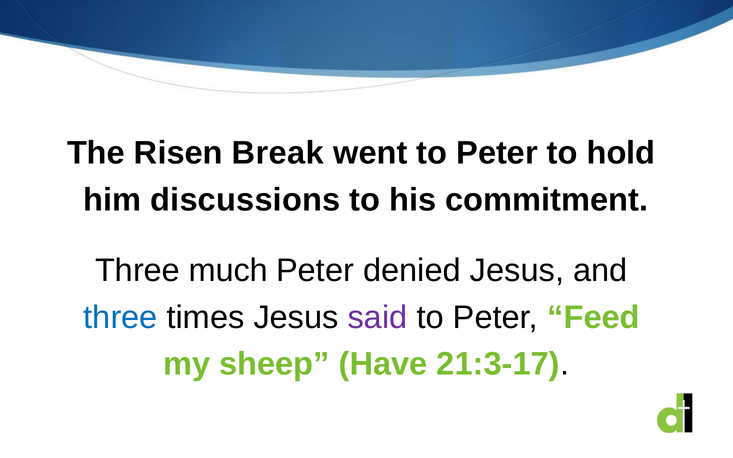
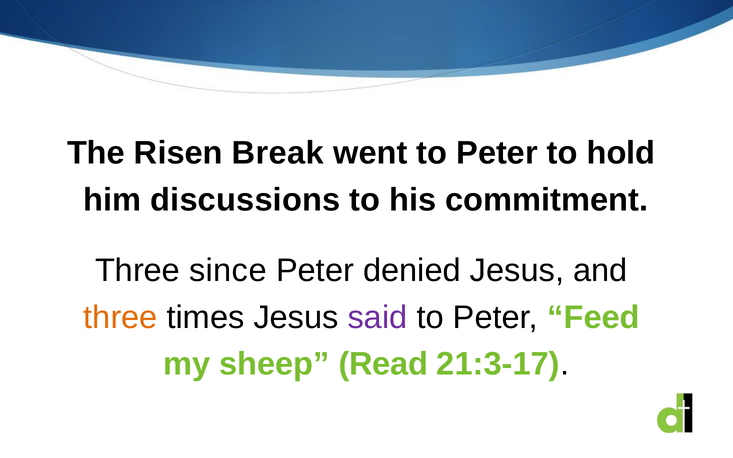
much: much -> since (228, 271)
three colour: blue -> orange (120, 317)
Have: Have -> Read (383, 364)
